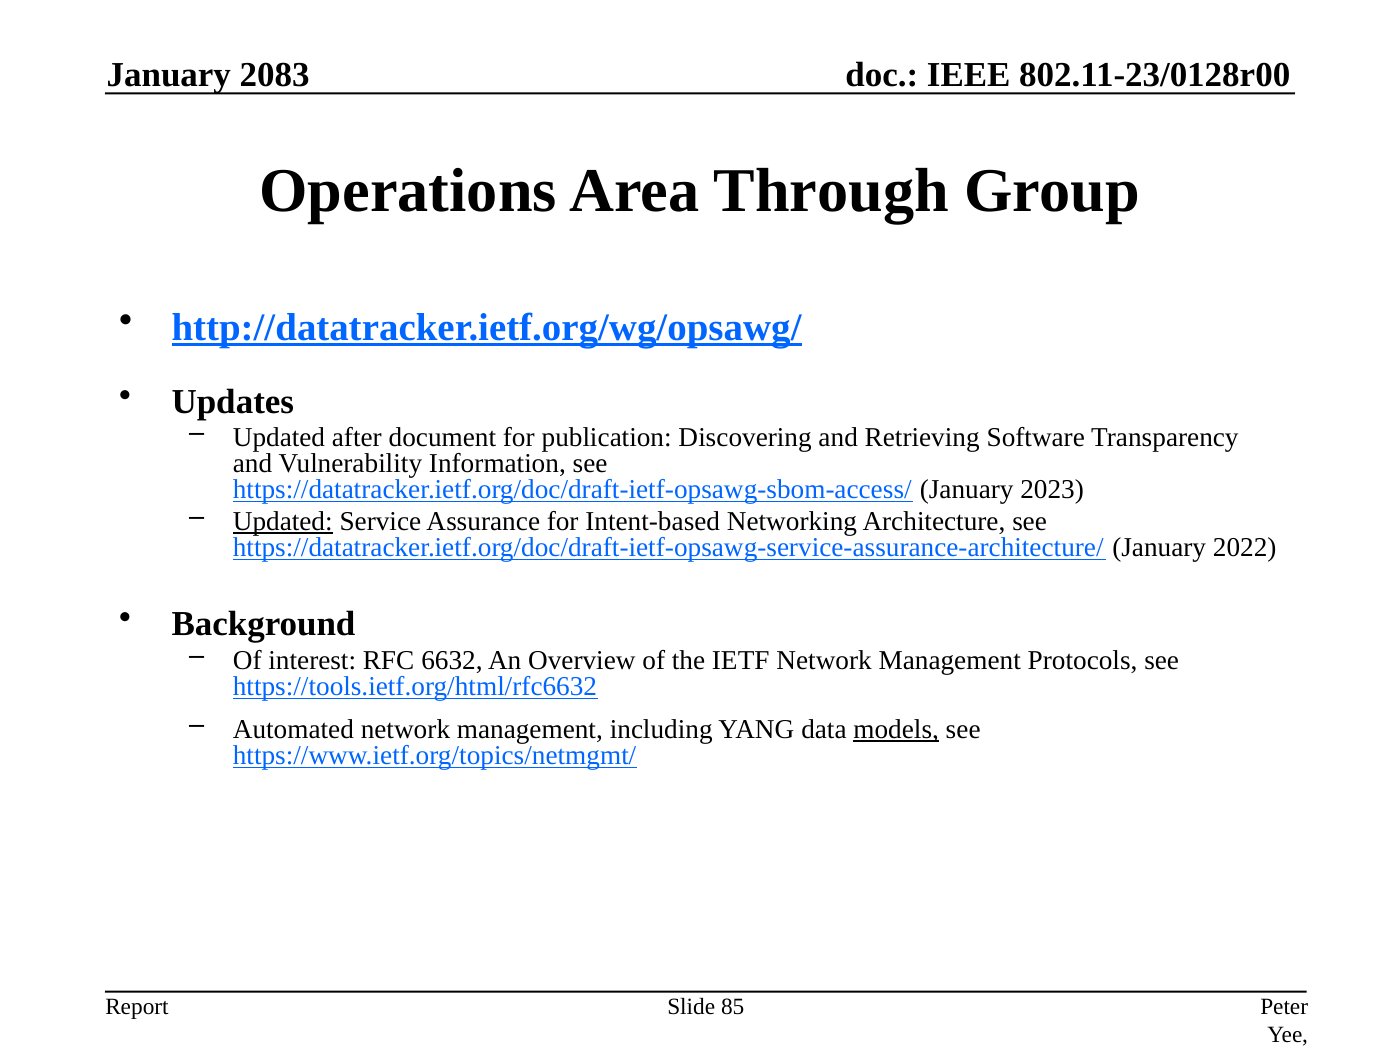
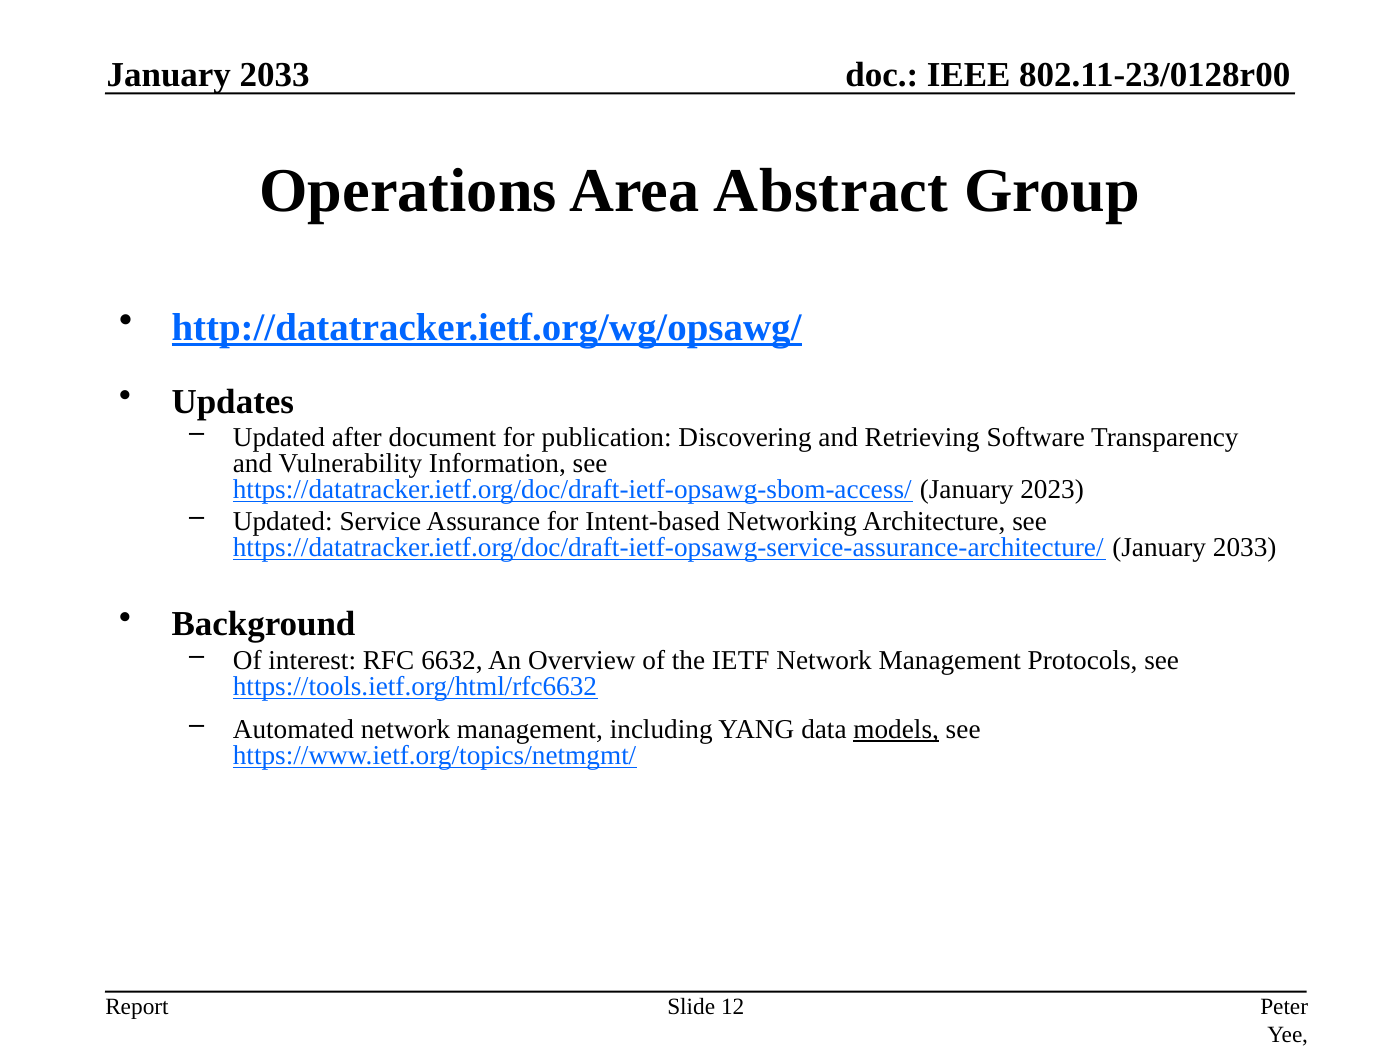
2083: 2083 -> 2033 (275, 75)
Through: Through -> Abstract (831, 191)
Updated underline: present -> none (283, 521)
https://datatracker.ietf.org/doc/draft-ietf-opsawg-service-assurance-architecture/ January 2022: 2022 -> 2033 (1245, 547)
85: 85 -> 12 (733, 1007)
